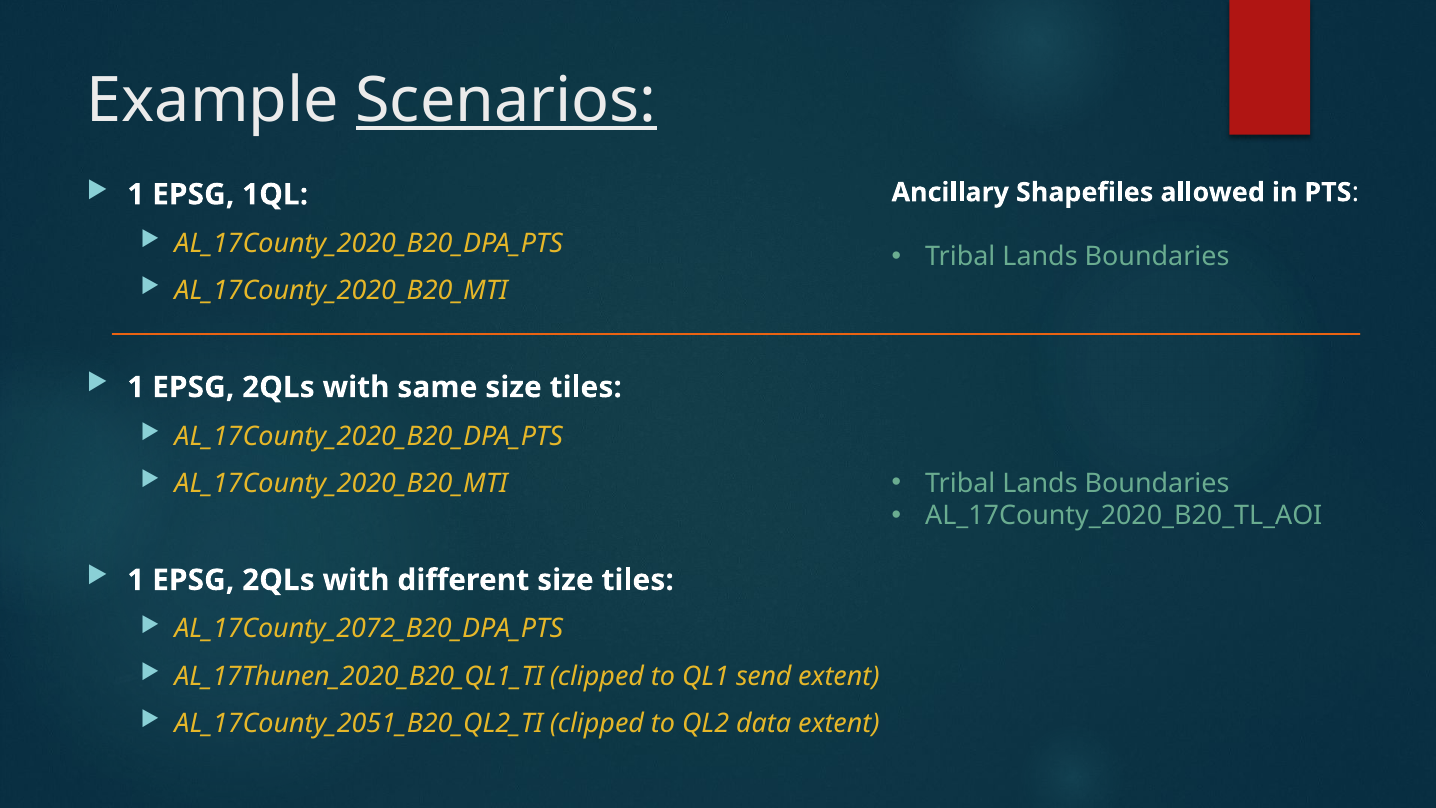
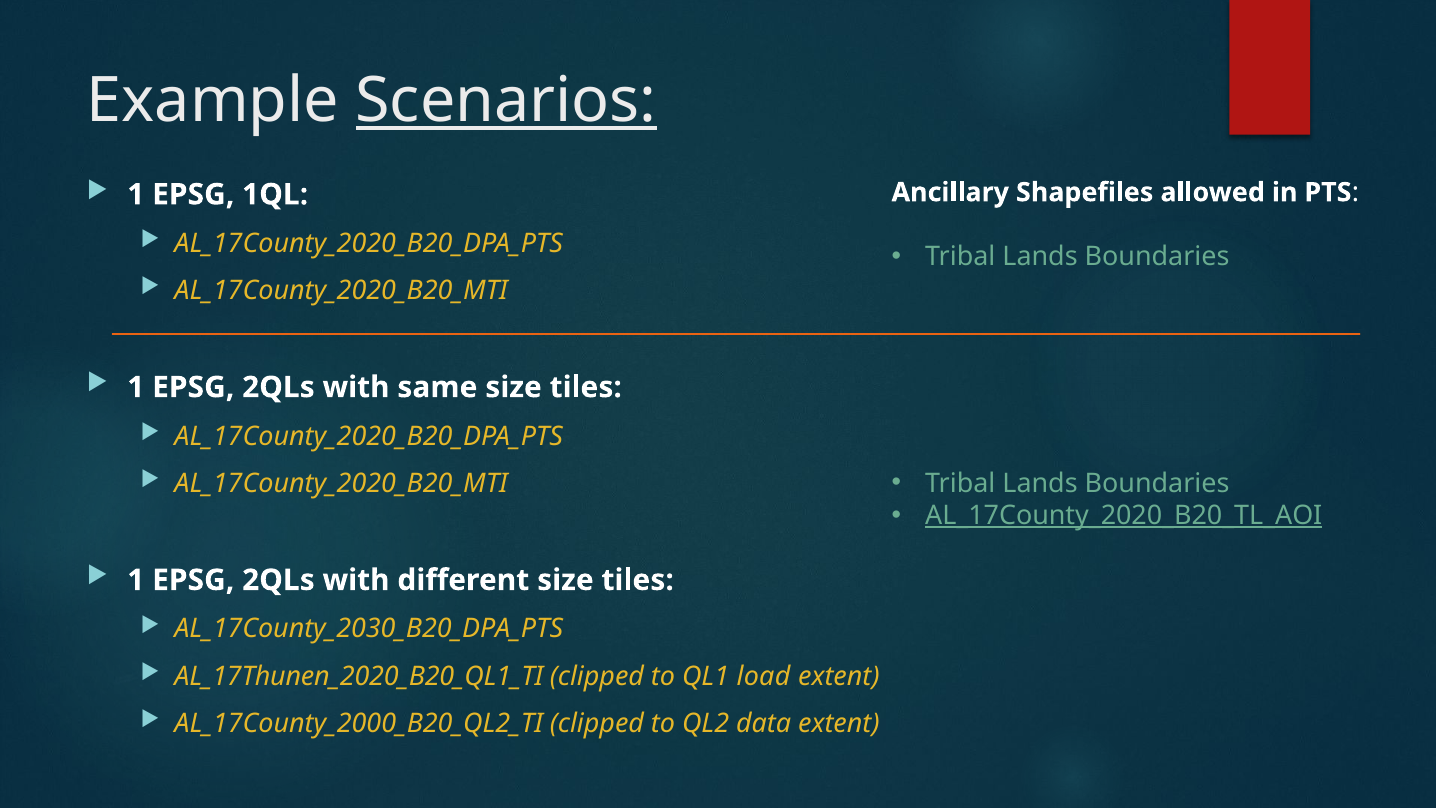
AL_17County_2020_B20_TL_AOI underline: none -> present (1124, 515)
AL_17County_2072_B20_DPA_PTS: AL_17County_2072_B20_DPA_PTS -> AL_17County_2030_B20_DPA_PTS (369, 629)
send: send -> load (763, 676)
AL_17County_2051_B20_QL2_TI: AL_17County_2051_B20_QL2_TI -> AL_17County_2000_B20_QL2_TI (359, 723)
